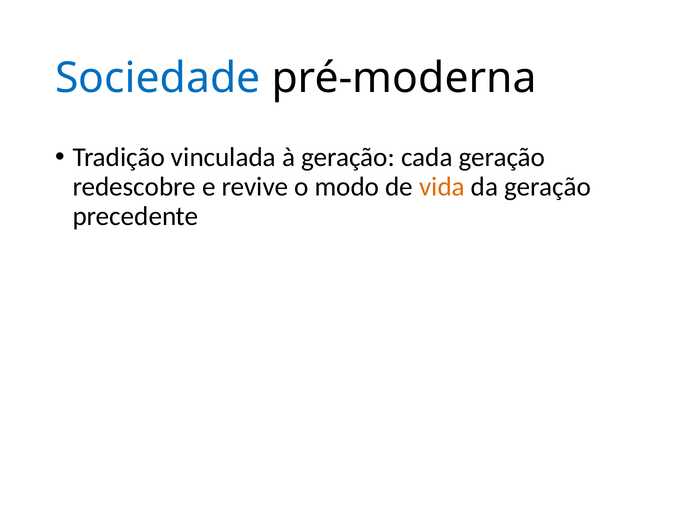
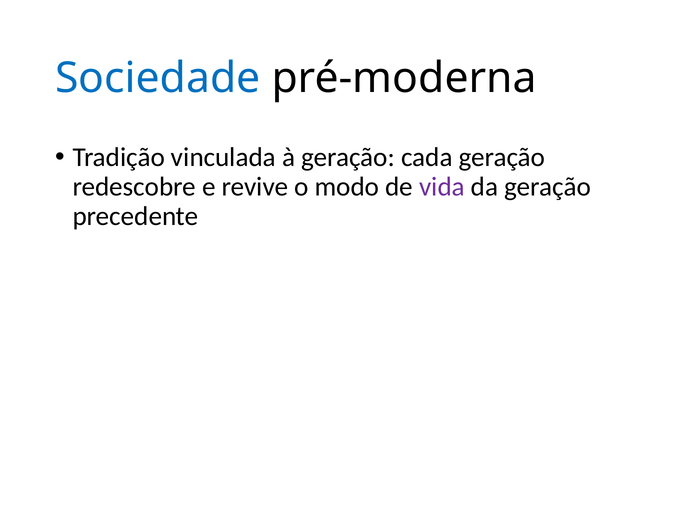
vida colour: orange -> purple (442, 187)
